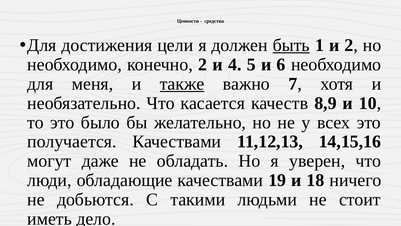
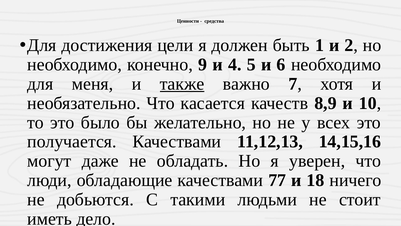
быть underline: present -> none (291, 45)
конечно 2: 2 -> 9 (203, 64)
19: 19 -> 77 (277, 180)
